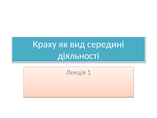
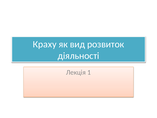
середині: середині -> розвиток (106, 44)
